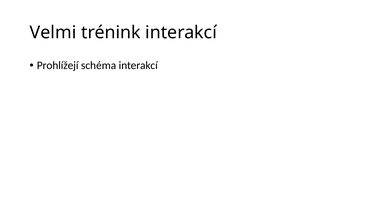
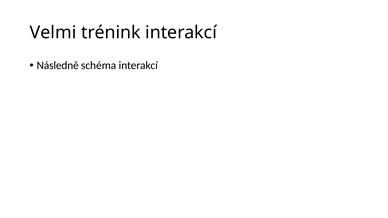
Prohlížejí: Prohlížejí -> Následně (58, 66)
